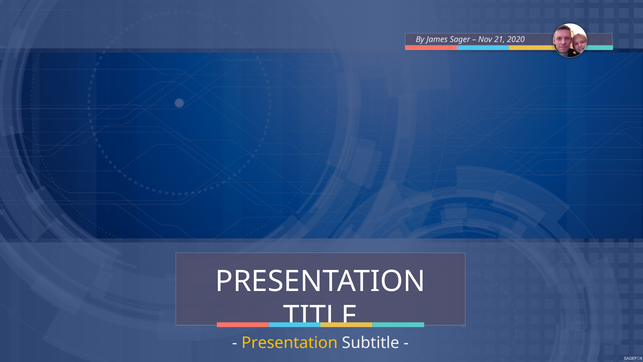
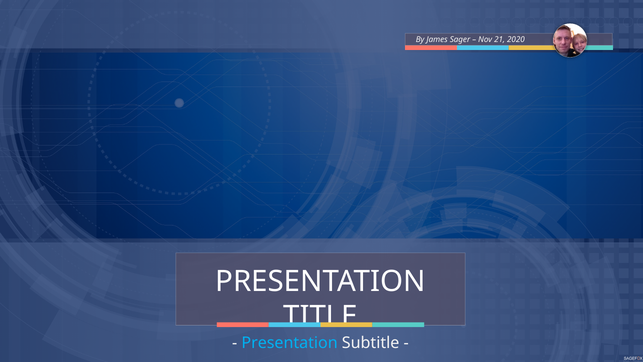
Presentation colour: yellow -> light blue (290, 343)
